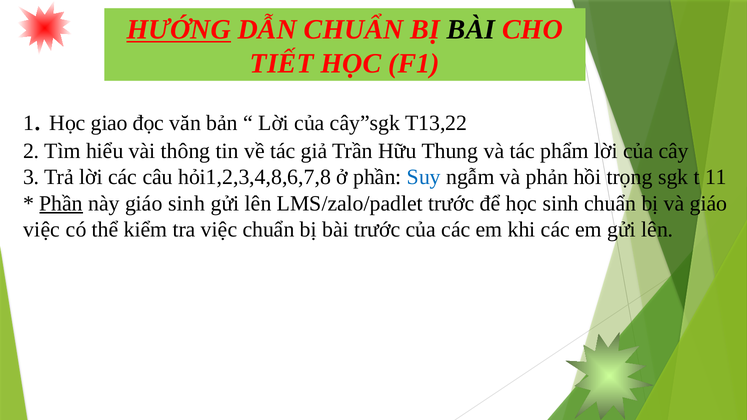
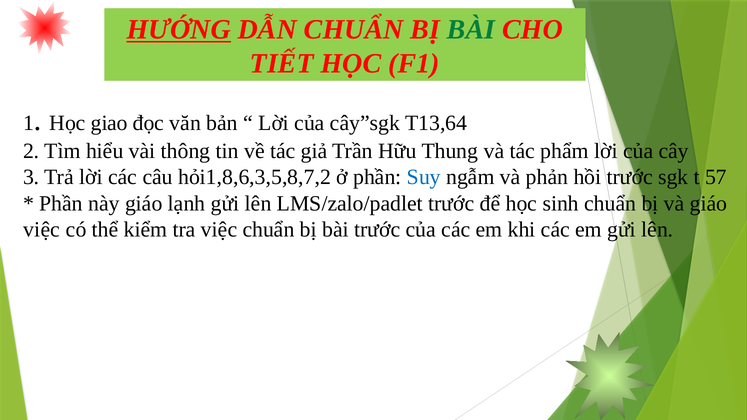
BÀI colour: black -> green (471, 30)
T13,22: T13,22 -> T13,64 (436, 123)
hỏi1,2,3,4,8,6,7,8: hỏi1,2,3,4,8,6,7,8 -> hỏi1,8,6,3,5,8,7,2 (255, 177)
hồi trọng: trọng -> trước (630, 177)
11: 11 -> 57 (716, 177)
Phần underline: present -> none (61, 204)
giáo sinh: sinh -> lạnh (187, 204)
